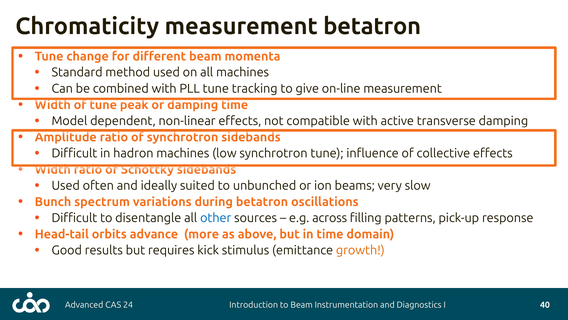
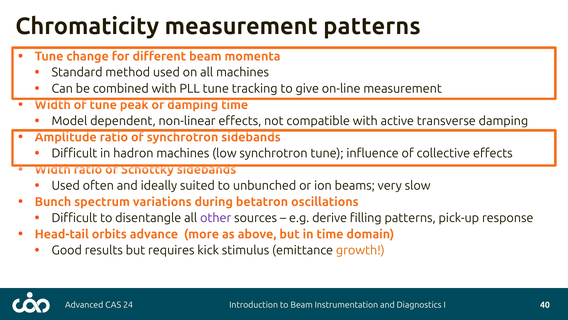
measurement betatron: betatron -> patterns (372, 26)
other colour: blue -> purple (216, 218)
across: across -> derive (330, 218)
